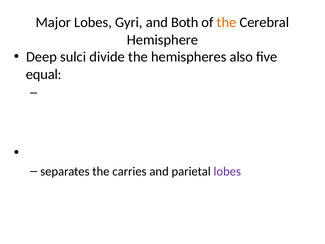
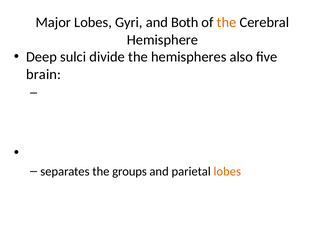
equal: equal -> brain (44, 74)
carries: carries -> groups (129, 171)
lobes colour: purple -> orange (227, 171)
